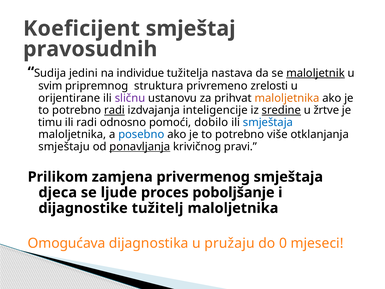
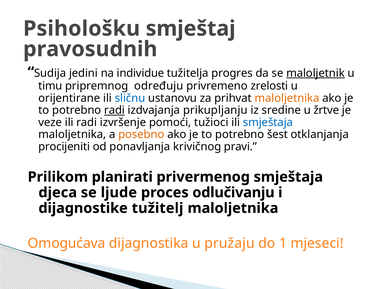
Koeficijent: Koeficijent -> Psihološku (82, 29)
nastava: nastava -> progres (232, 73)
svim: svim -> timu (50, 86)
struktura: struktura -> određuju (159, 86)
sličnu colour: purple -> blue (130, 98)
inteligencije: inteligencije -> prikupljanju (215, 110)
sredine underline: present -> none (281, 110)
timu: timu -> veze (50, 122)
odnosno: odnosno -> izvršenje (123, 122)
dobilo: dobilo -> tužioci (211, 122)
posebno colour: blue -> orange (141, 134)
više: više -> šest (277, 134)
smještaju: smještaju -> procijeniti (64, 147)
ponavljanja underline: present -> none (140, 147)
zamjena: zamjena -> planirati (122, 177)
poboljšanje: poboljšanje -> odlučivanju (233, 192)
0: 0 -> 1 (283, 243)
